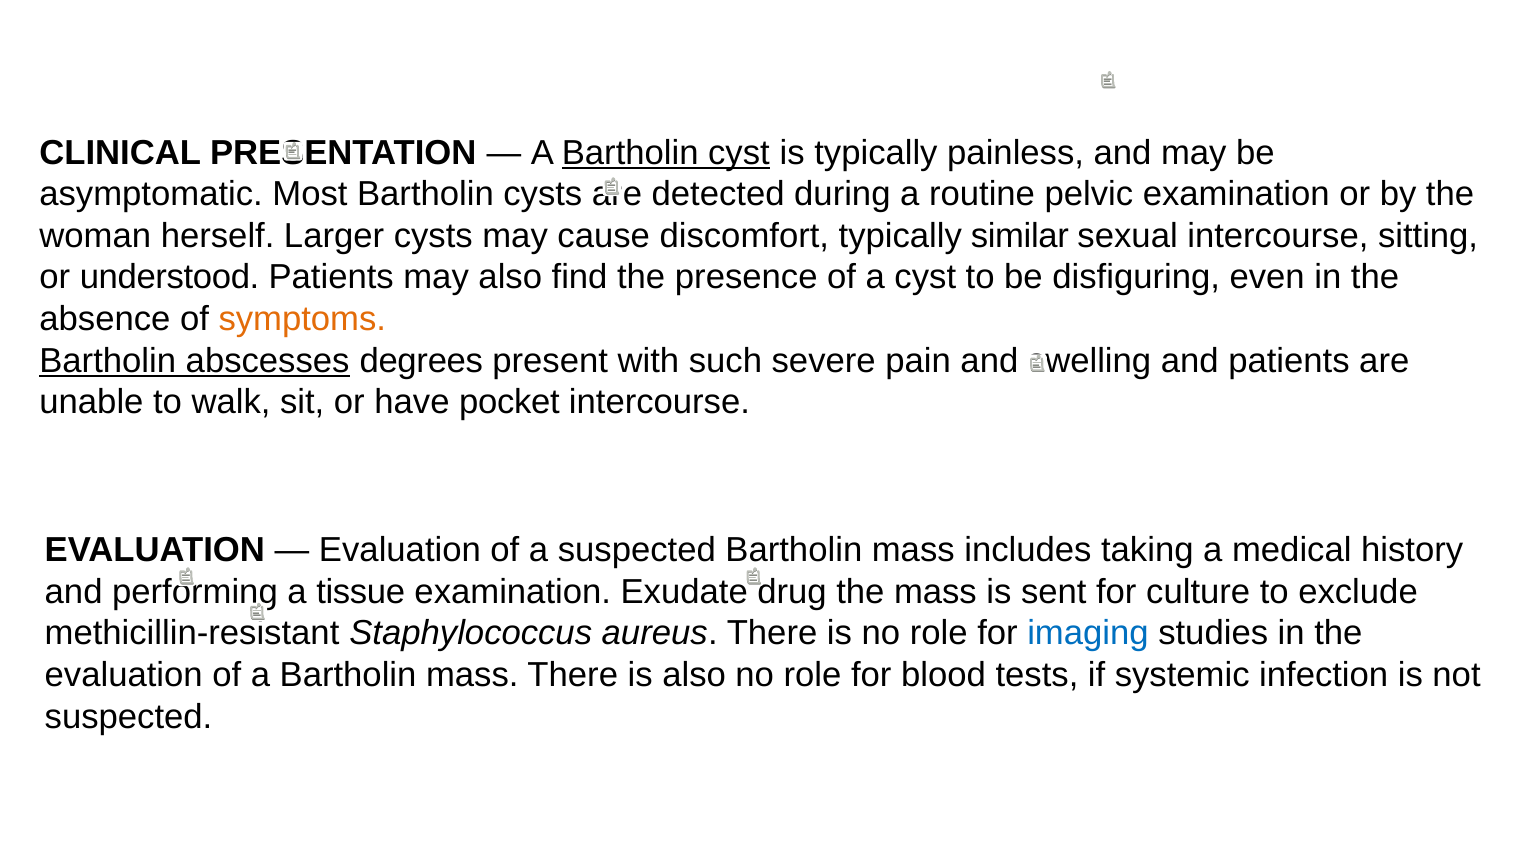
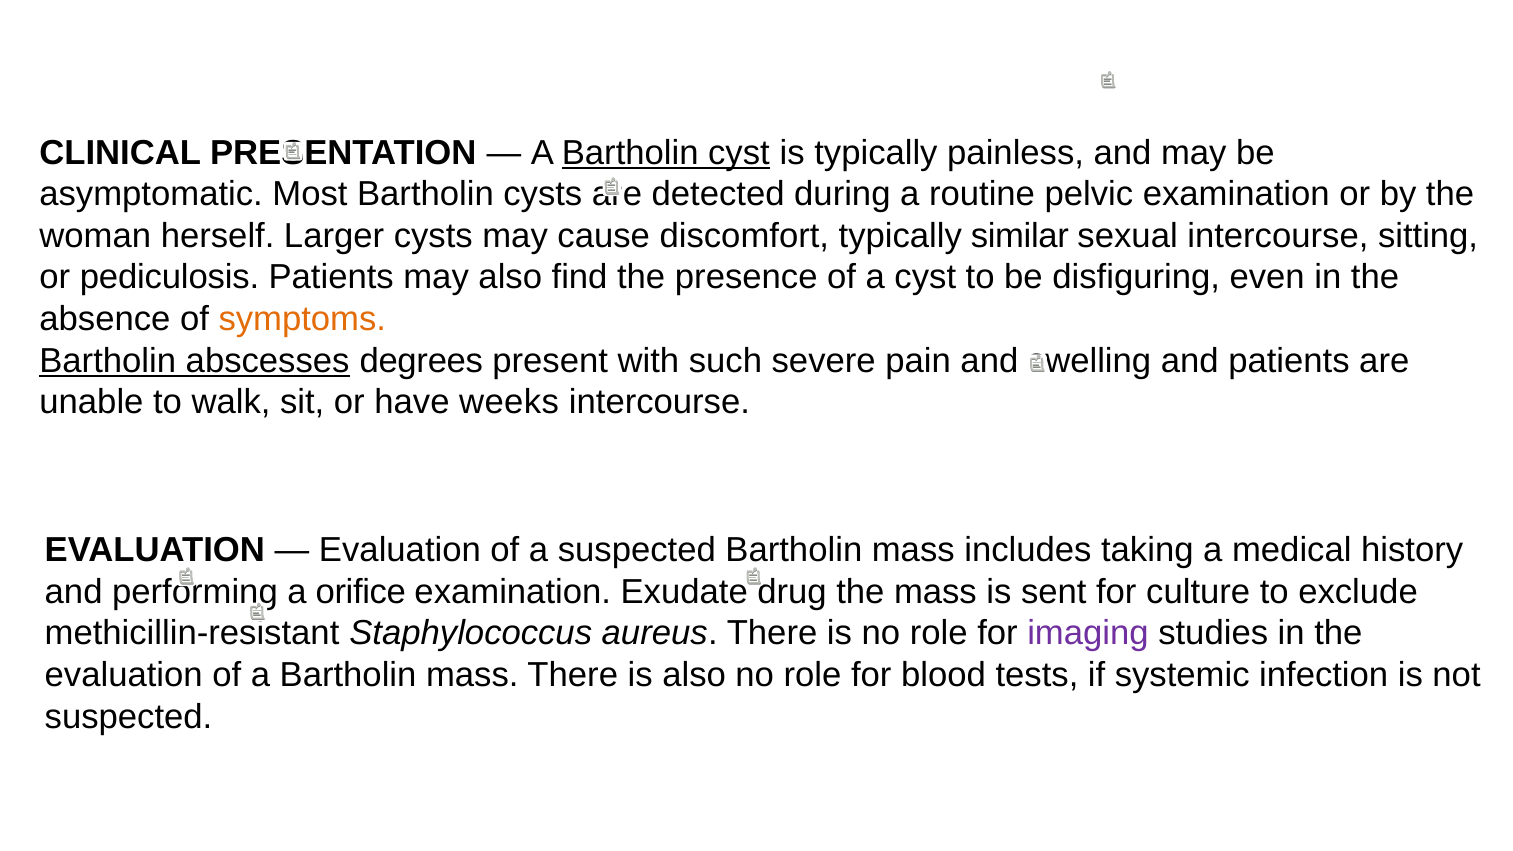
understood: understood -> pediculosis (169, 278)
pocket: pocket -> weeks (509, 403)
tissue: tissue -> orifice (361, 592)
imaging colour: blue -> purple (1088, 633)
